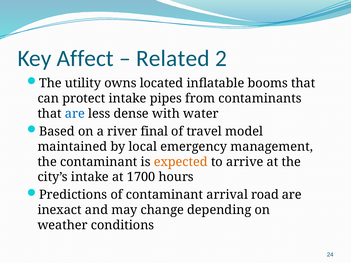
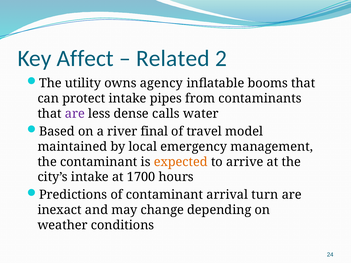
located: located -> agency (161, 83)
are colour: blue -> purple (75, 114)
with: with -> calls (166, 114)
road: road -> turn (265, 195)
